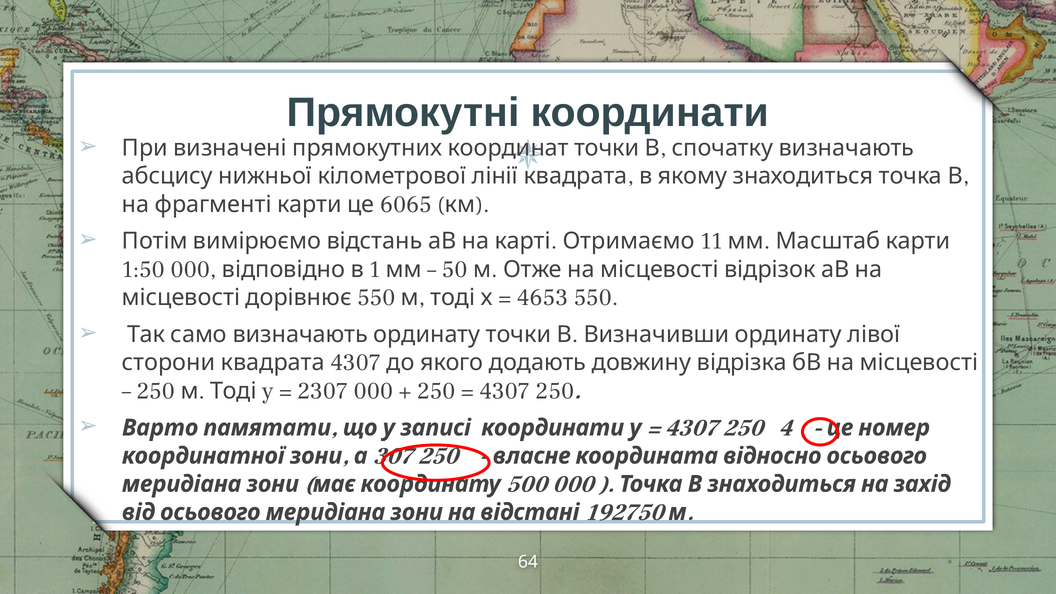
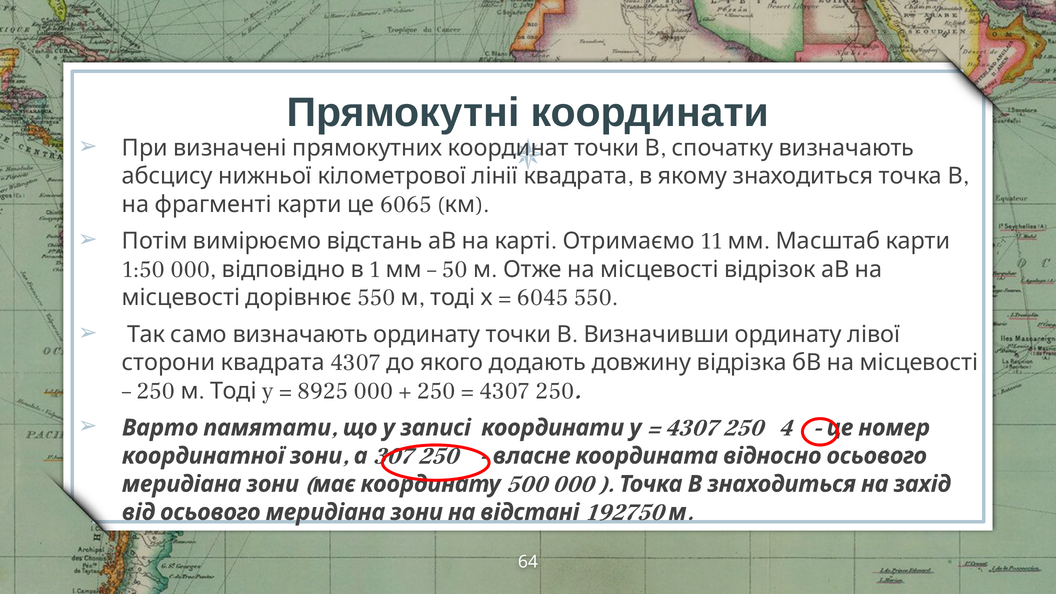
4653: 4653 -> 6045 (543, 298)
2307: 2307 -> 8925 (323, 391)
